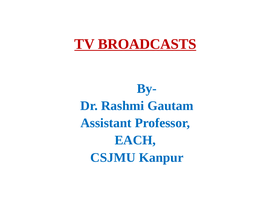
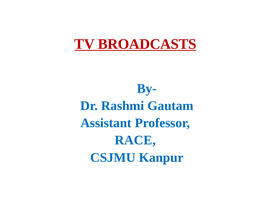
EACH: EACH -> RACE (135, 140)
